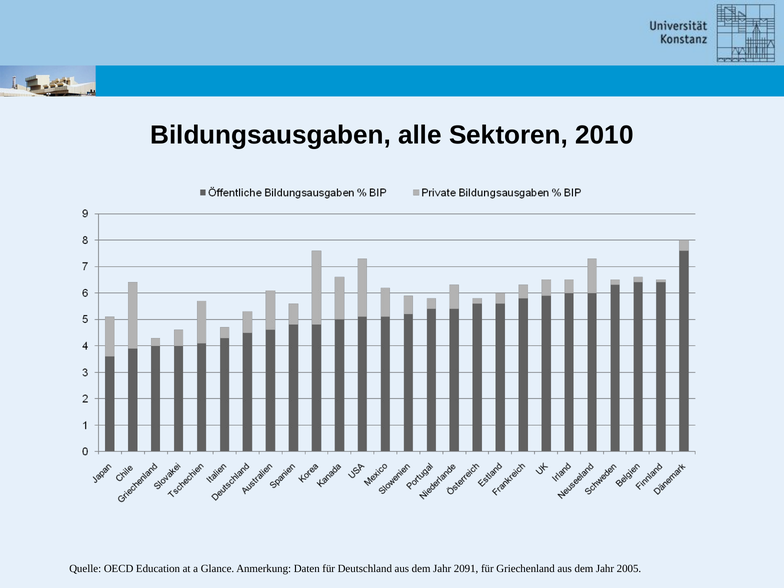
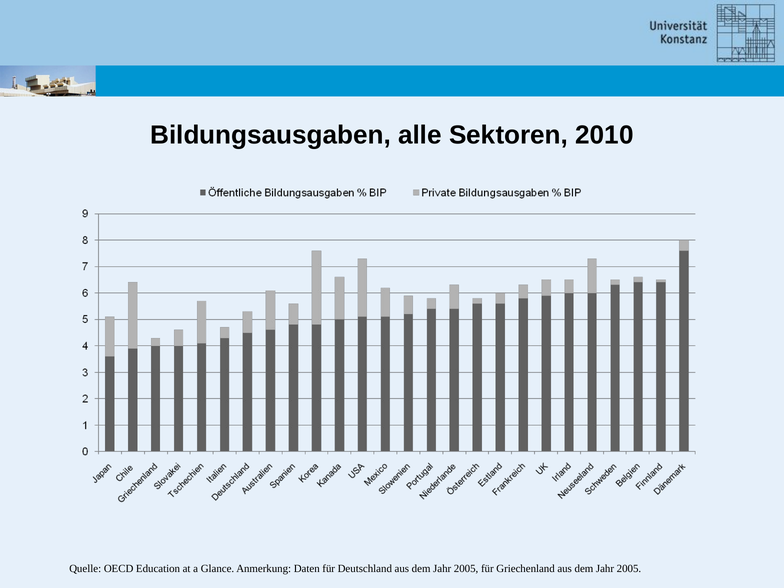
2091: 2091 -> 2005 (466, 569)
